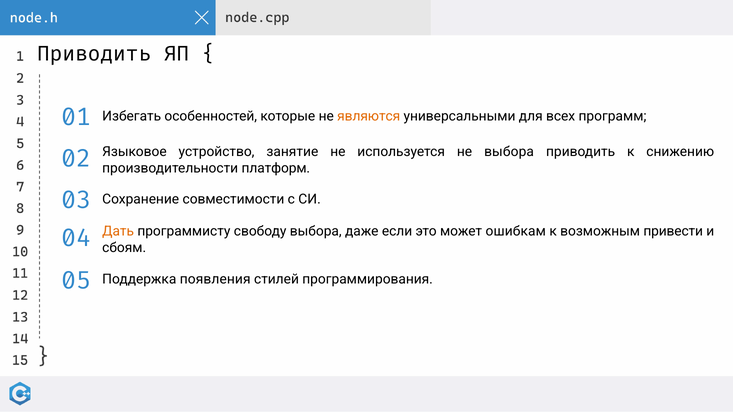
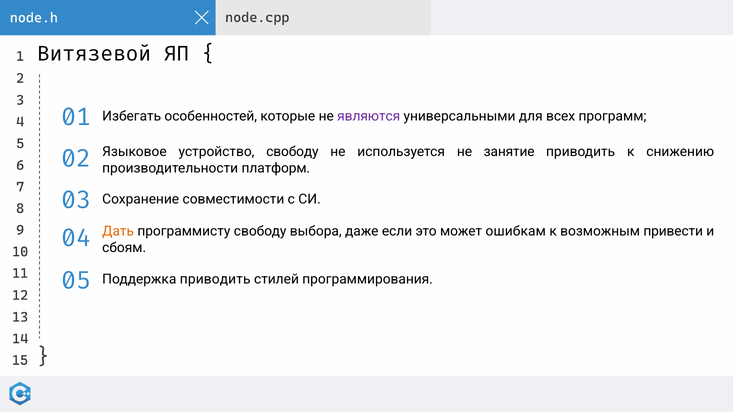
Приводить: Приводить -> Витязевой (94, 54)
являются colour: orange -> purple (369, 116)
устройство занятие: занятие -> свободу (292, 152)
не выбора: выбора -> занятие (509, 152)
Поддержка появления: появления -> приводить (215, 279)
